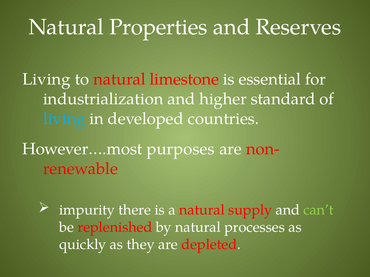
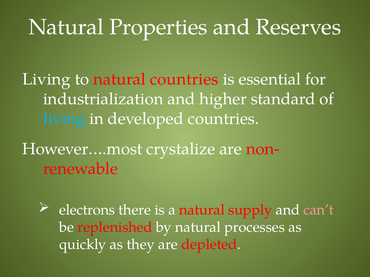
natural limestone: limestone -> countries (184, 79)
purposes: purposes -> crystalize (181, 149)
impurity: impurity -> electrons (87, 210)
can’t colour: light green -> pink (318, 210)
